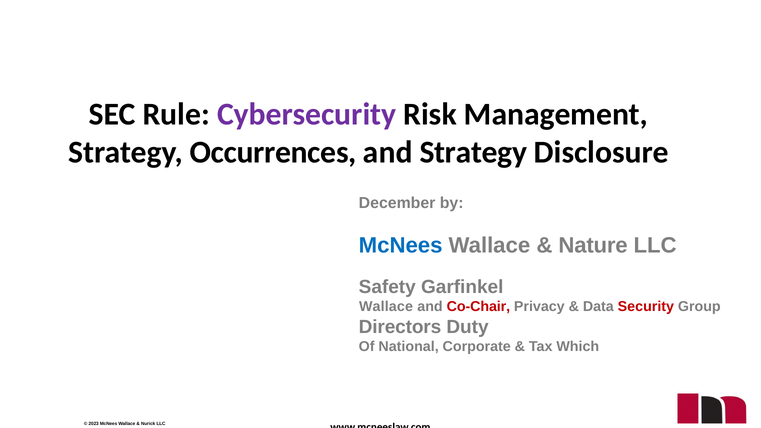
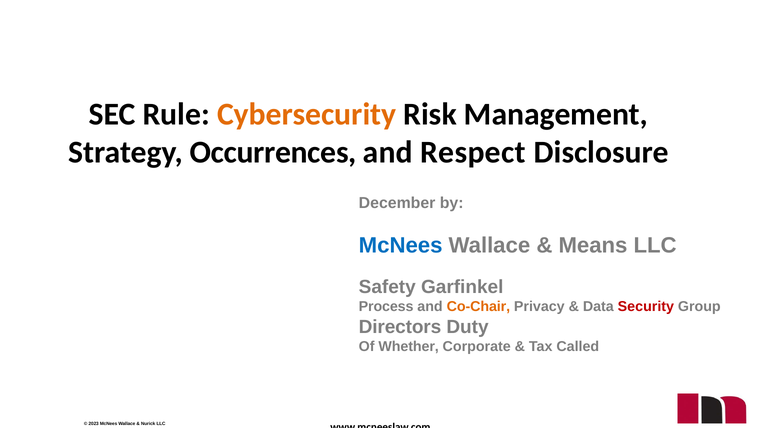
Cybersecurity colour: purple -> orange (307, 114)
and Strategy: Strategy -> Respect (473, 152)
Nature: Nature -> Means (593, 245)
Wallace: Wallace -> Process (386, 307)
Co-Chair colour: red -> orange (478, 307)
National: National -> Whether (409, 347)
Which: Which -> Called (578, 347)
